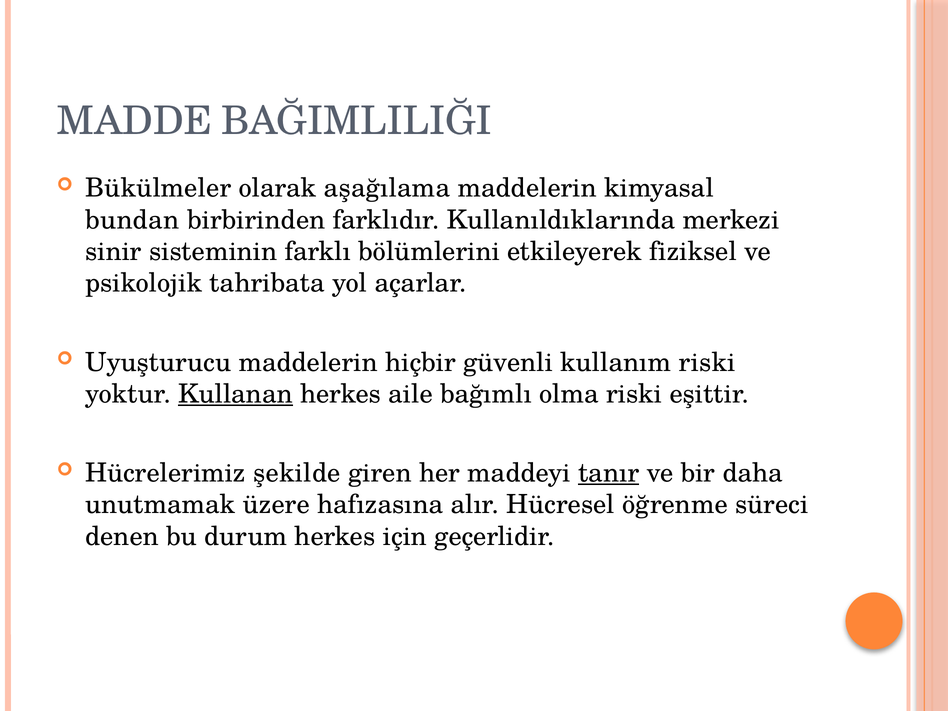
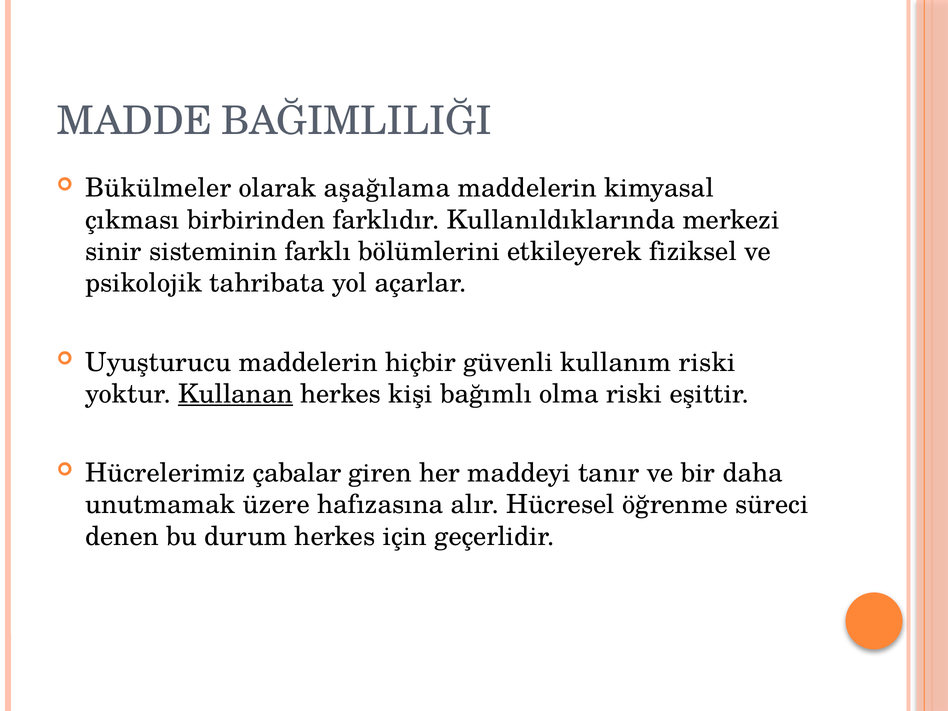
bundan: bundan -> çıkması (132, 220)
aile: aile -> kişi (410, 394)
şekilde: şekilde -> çabalar (297, 473)
tanır underline: present -> none (609, 473)
